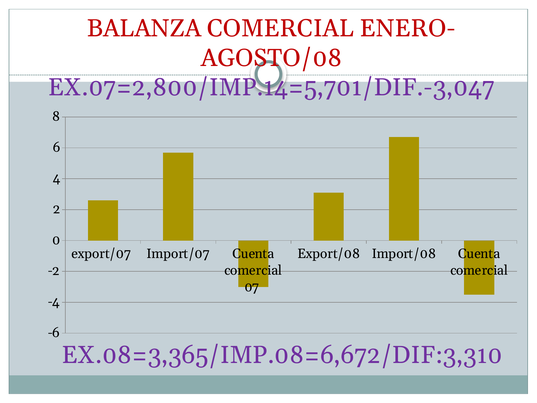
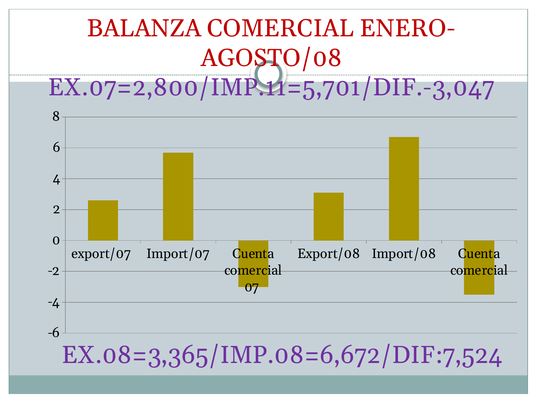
EX.07=2,800/IMP.14=5,701/DIF.-3,047: EX.07=2,800/IMP.14=5,701/DIF.-3,047 -> EX.07=2,800/IMP.11=5,701/DIF.-3,047 (271, 87)
EX.08=3,365/IMP.08=6,672/DIF:3,310: EX.08=3,365/IMP.08=6,672/DIF:3,310 -> EX.08=3,365/IMP.08=6,672/DIF:7,524 (282, 355)
